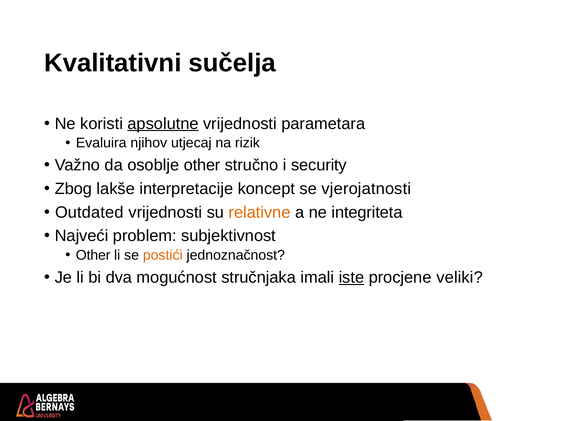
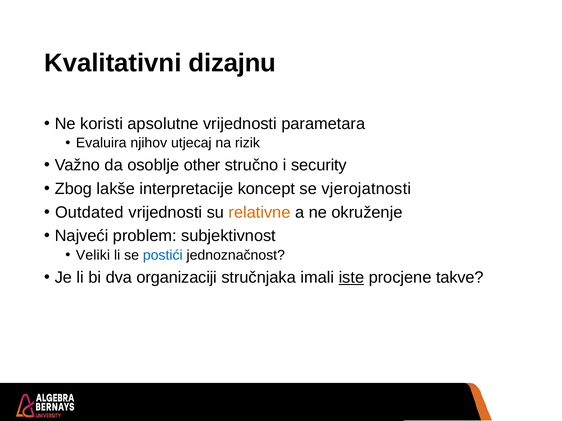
sučelja: sučelja -> dizajnu (232, 63)
apsolutne underline: present -> none (163, 124)
integriteta: integriteta -> okruženje (367, 213)
Other: Other -> Veliki (93, 255)
postići colour: orange -> blue (163, 255)
mogućnost: mogućnost -> organizaciji (177, 278)
veliki: veliki -> takve (460, 278)
